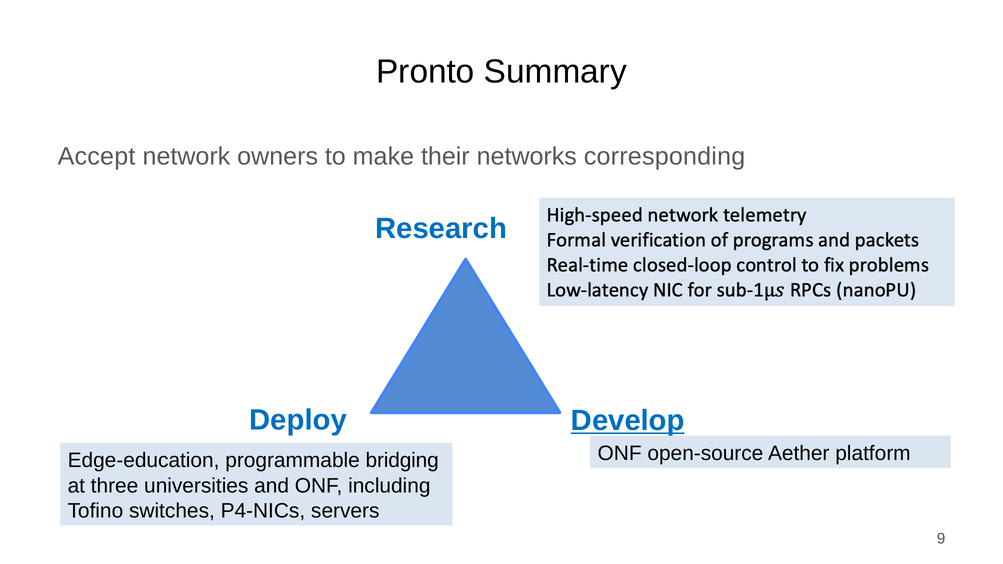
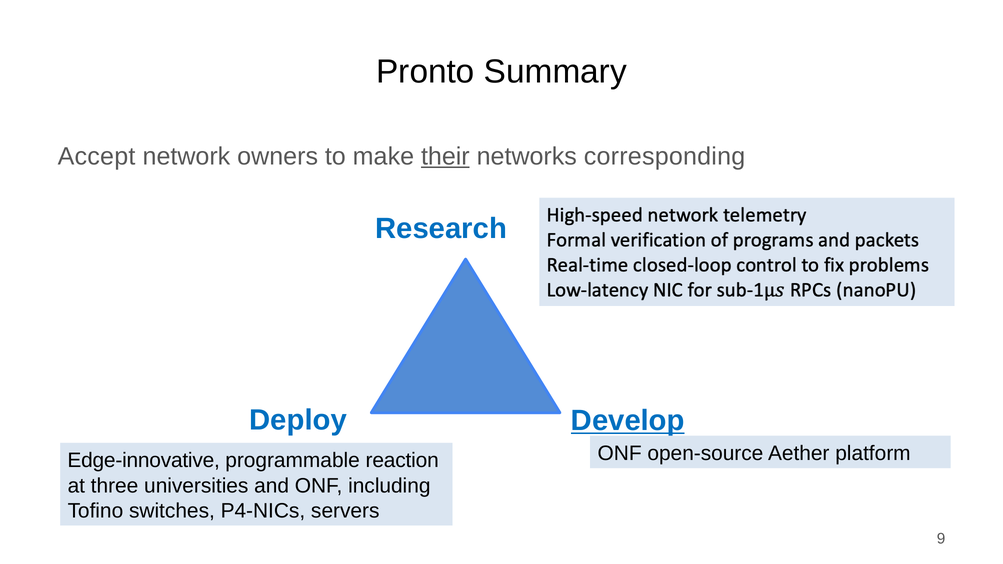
their underline: none -> present (445, 157)
Edge-education: Edge-education -> Edge-innovative (144, 461)
bridging: bridging -> reaction (402, 461)
